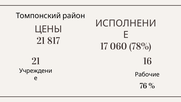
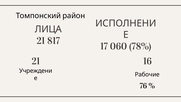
ЦЕНЫ: ЦЕНЫ -> ЛИЦА (48, 29)
